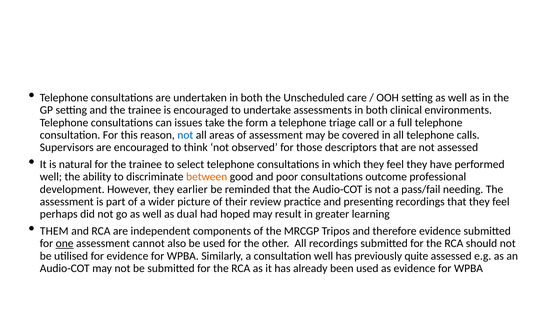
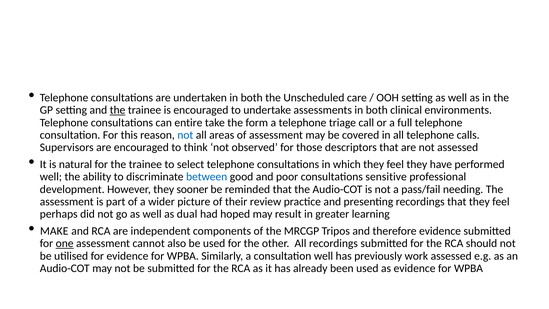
the underline: none -> present (118, 110)
issues: issues -> entire (188, 122)
between colour: orange -> blue (207, 177)
outcome: outcome -> sensitive (386, 177)
earlier: earlier -> sooner (192, 189)
THEM: THEM -> MAKE (54, 231)
quite: quite -> work (416, 256)
